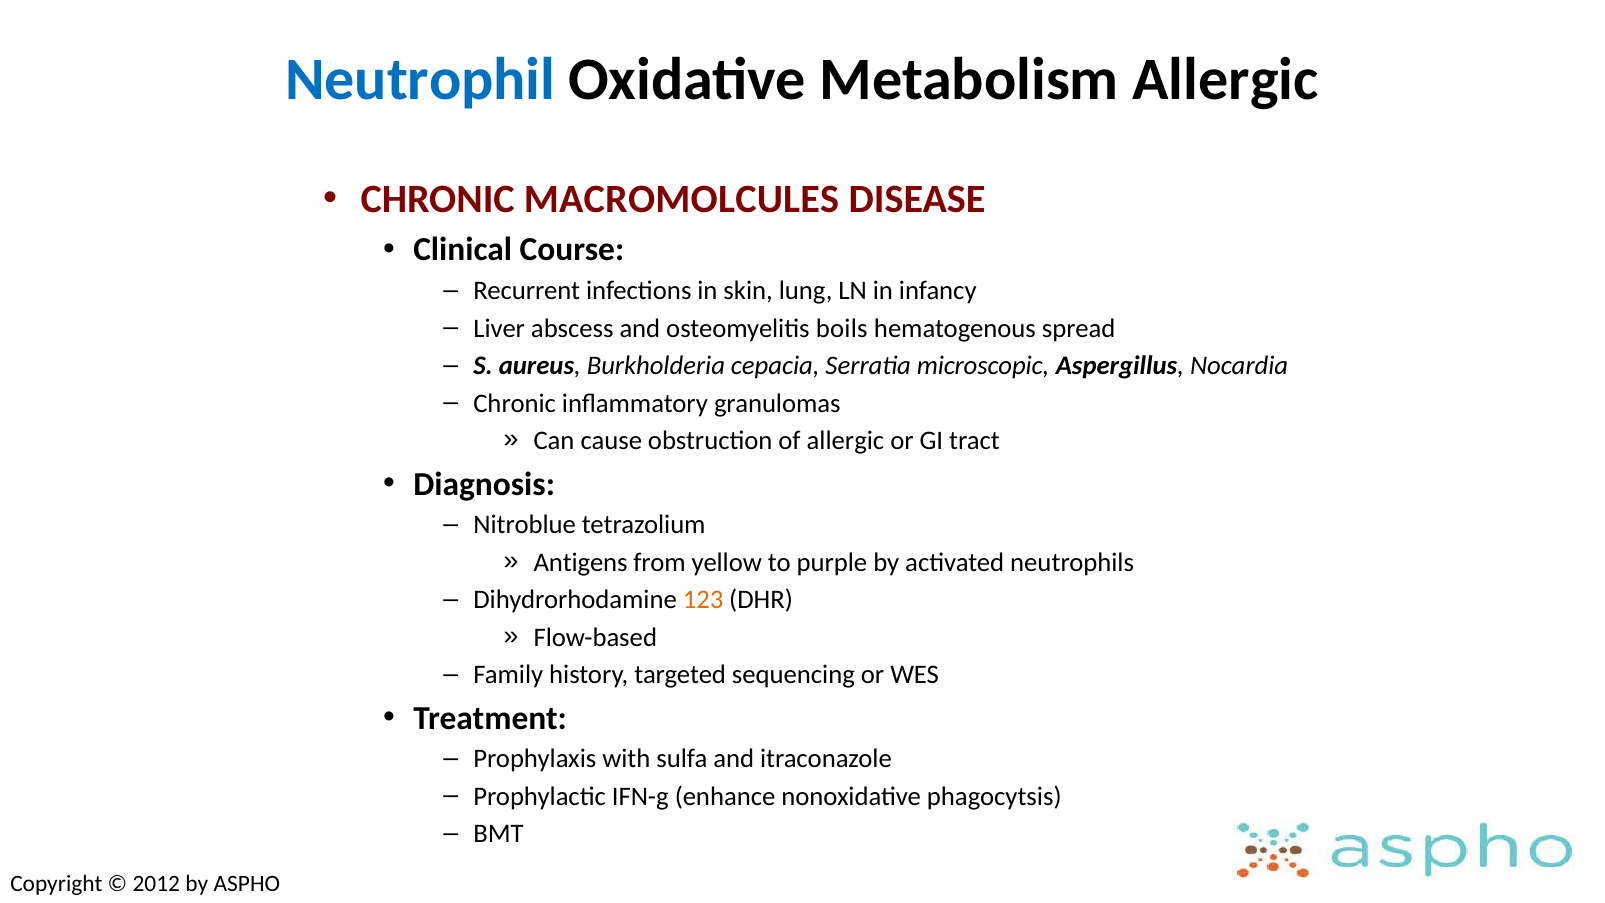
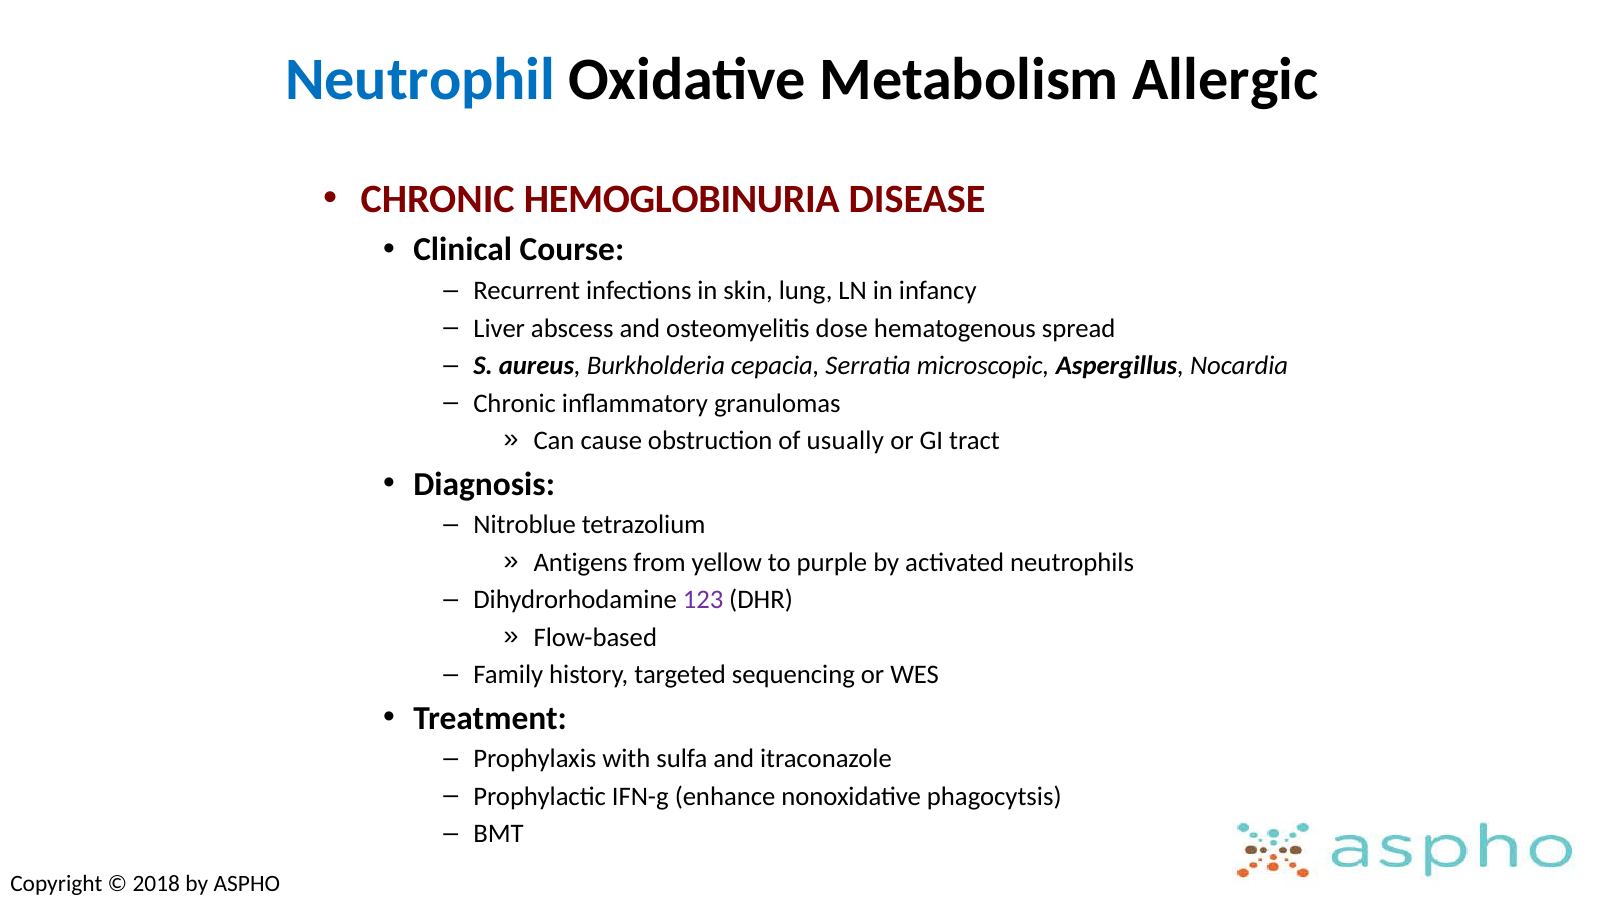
MACROMOLCULES: MACROMOLCULES -> HEMOGLOBINURIA (682, 199)
boils: boils -> dose (842, 328)
of allergic: allergic -> usually (845, 441)
123 colour: orange -> purple (703, 600)
2012: 2012 -> 2018 (156, 884)
